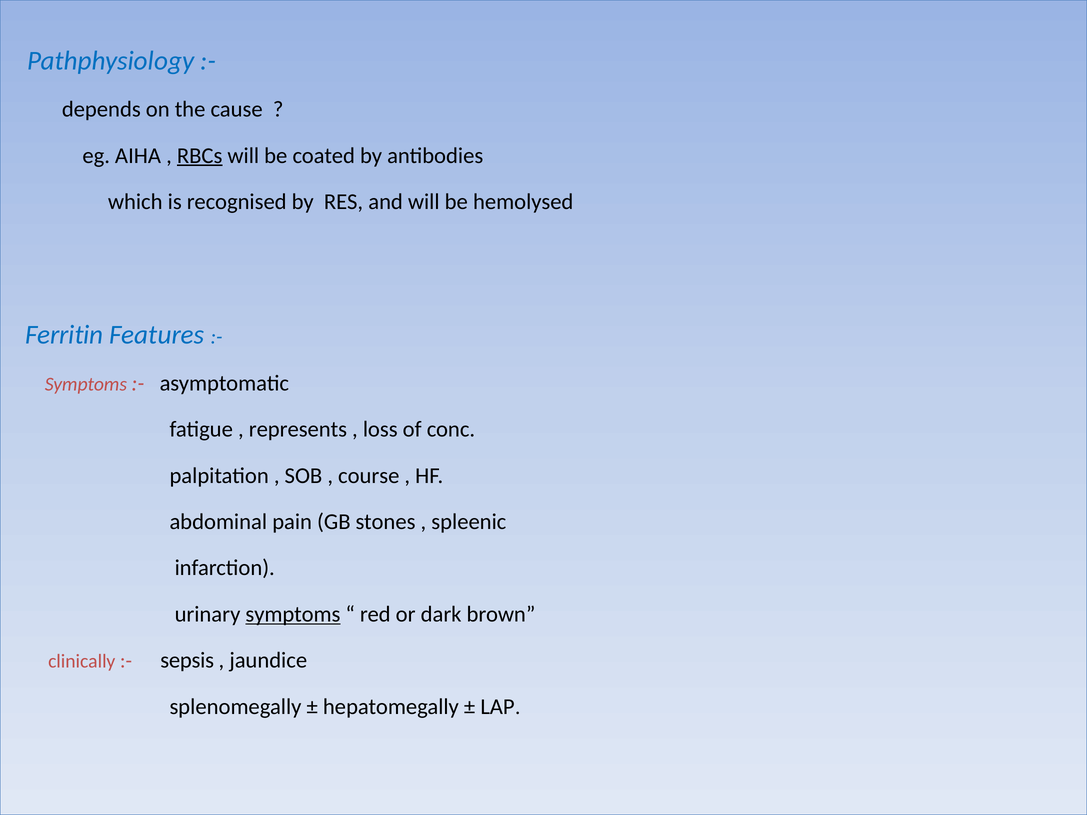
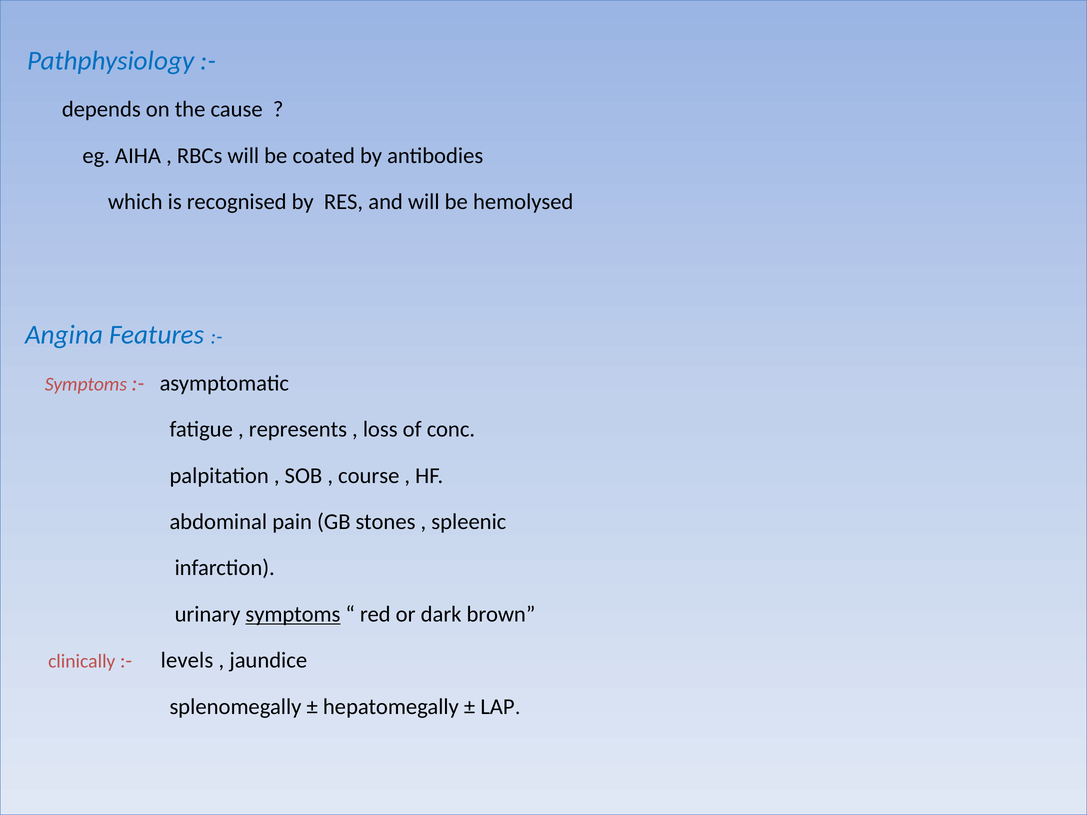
RBCs underline: present -> none (200, 156)
Ferritin: Ferritin -> Angina (64, 335)
sepsis: sepsis -> levels (187, 661)
